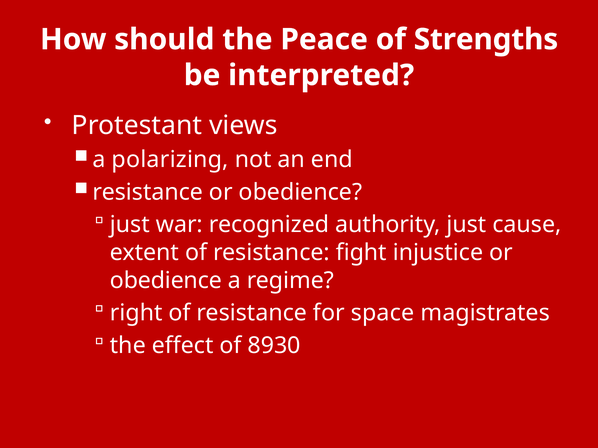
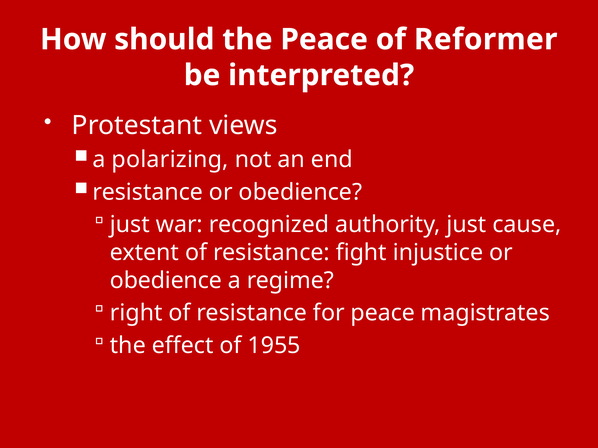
Strengths: Strengths -> Reformer (486, 39)
for space: space -> peace (383, 313)
8930: 8930 -> 1955 (274, 346)
